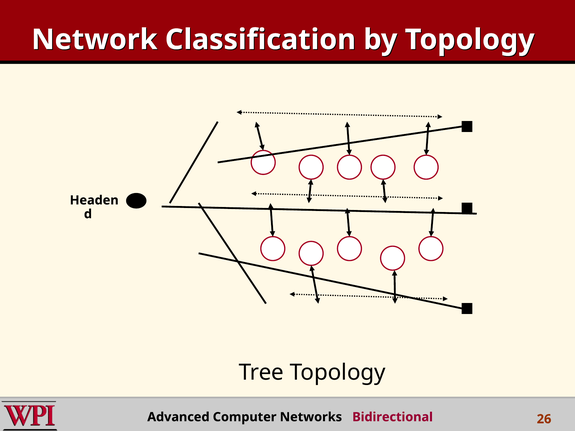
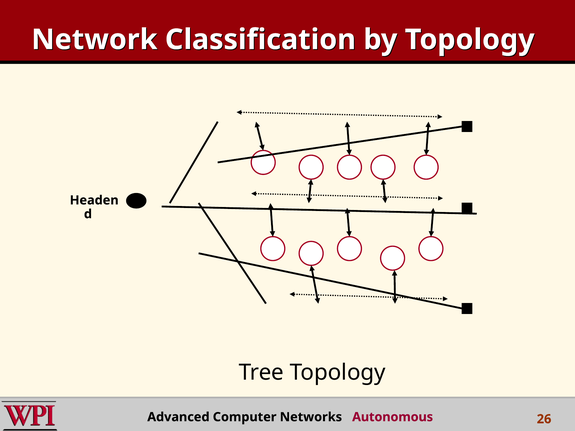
Bidirectional: Bidirectional -> Autonomous (393, 417)
